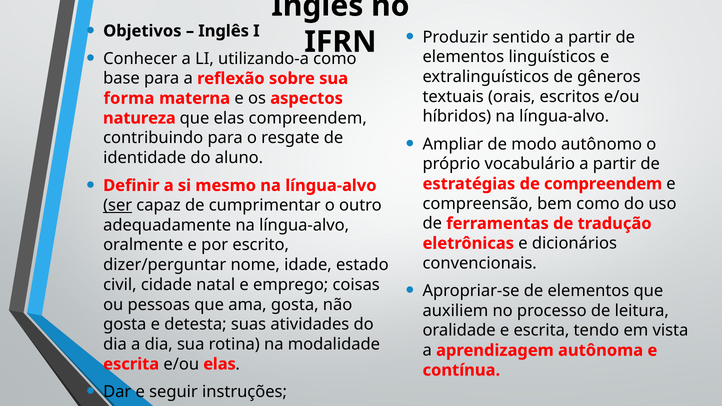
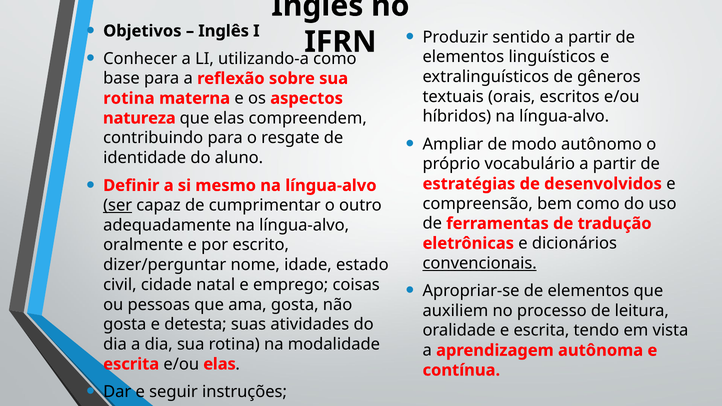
forma: forma -> rotina (129, 98)
de compreendem: compreendem -> desenvolvidos (603, 184)
convencionais underline: none -> present (480, 263)
